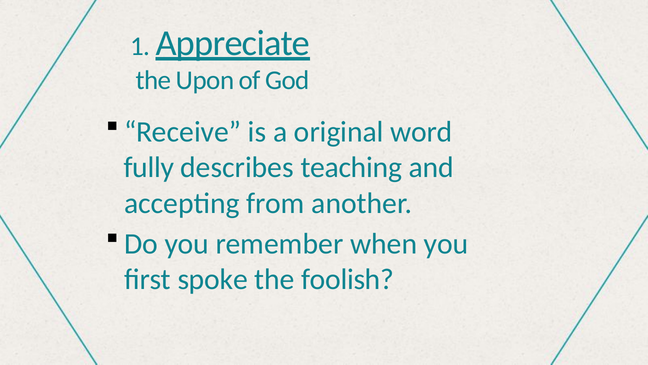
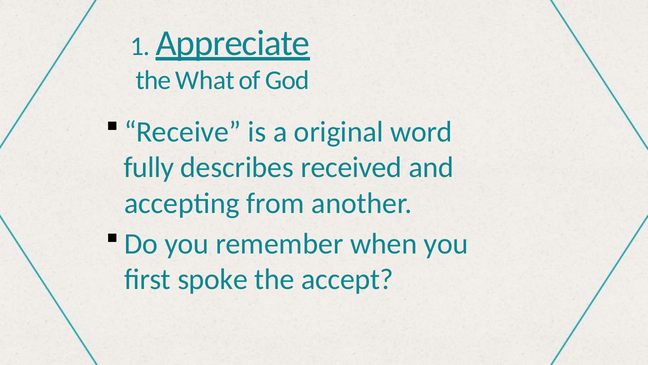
Upon: Upon -> What (205, 80)
teaching: teaching -> received (351, 167)
foolish: foolish -> accept (347, 279)
